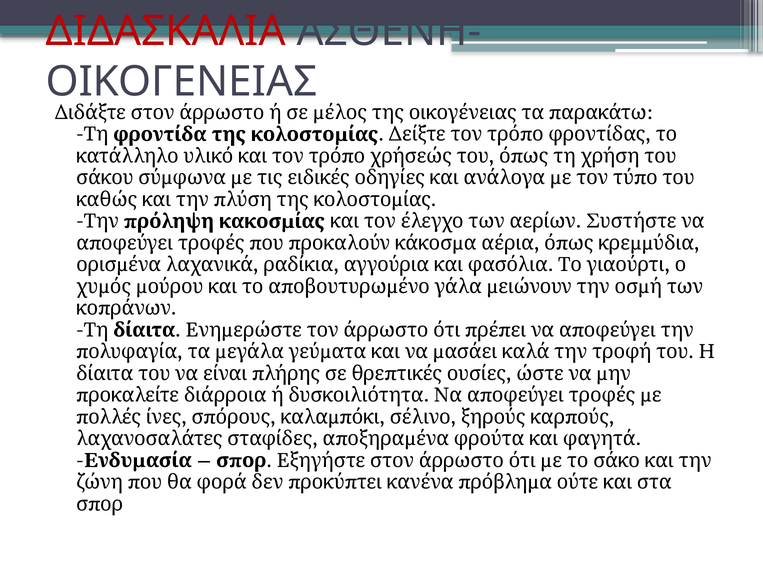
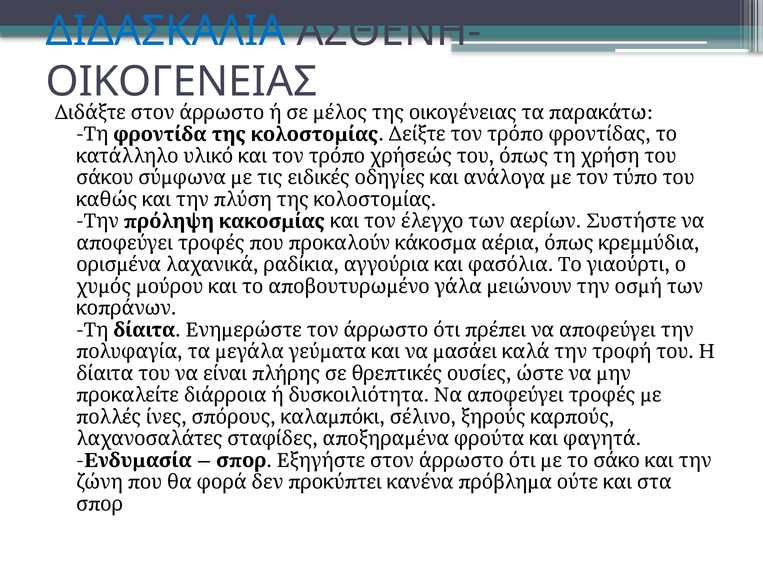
ΔΙΔΑΣΚΑΛΙΑ colour: red -> blue (166, 31)
